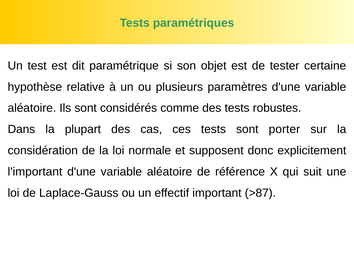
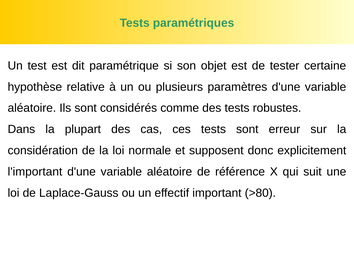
porter: porter -> erreur (284, 130)
>87: >87 -> >80 (260, 193)
